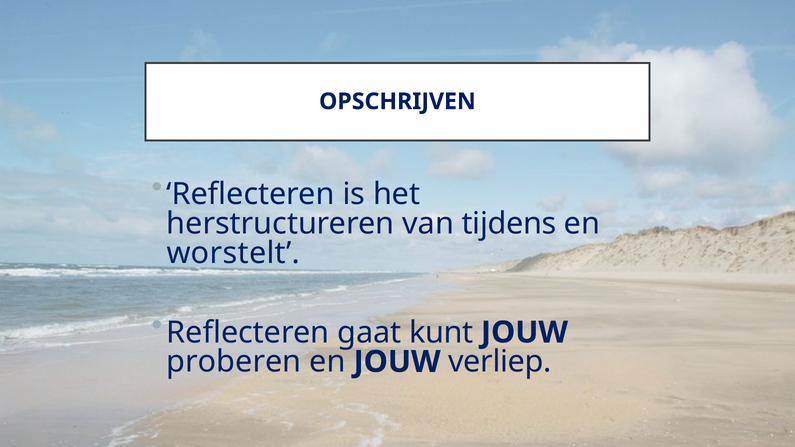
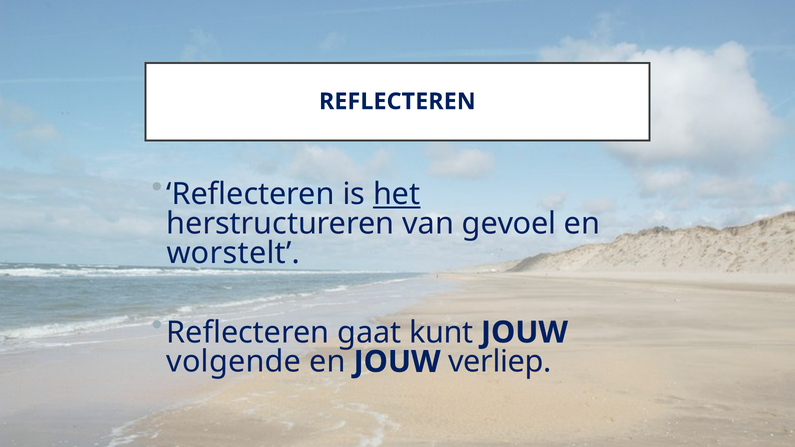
OPSCHRIJVEN: OPSCHRIJVEN -> REFLECTEREN (397, 102)
het underline: none -> present (397, 194)
tijdens: tijdens -> gevoel (509, 224)
proberen: proberen -> volgende (234, 362)
